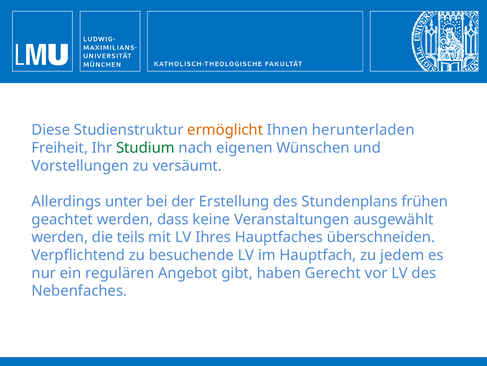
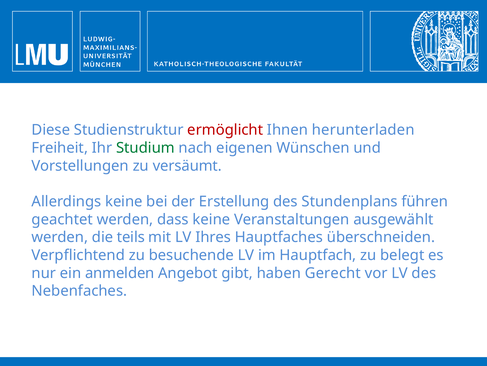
ermöglicht colour: orange -> red (225, 130)
Allerdings unter: unter -> keine (124, 201)
frühen: frühen -> führen (425, 201)
jedem: jedem -> belegt (402, 255)
regulären: regulären -> anmelden (120, 273)
